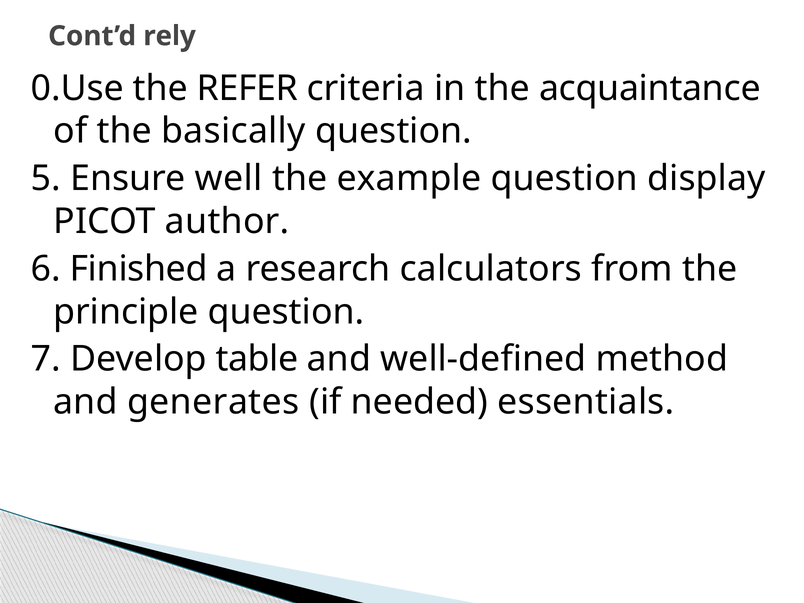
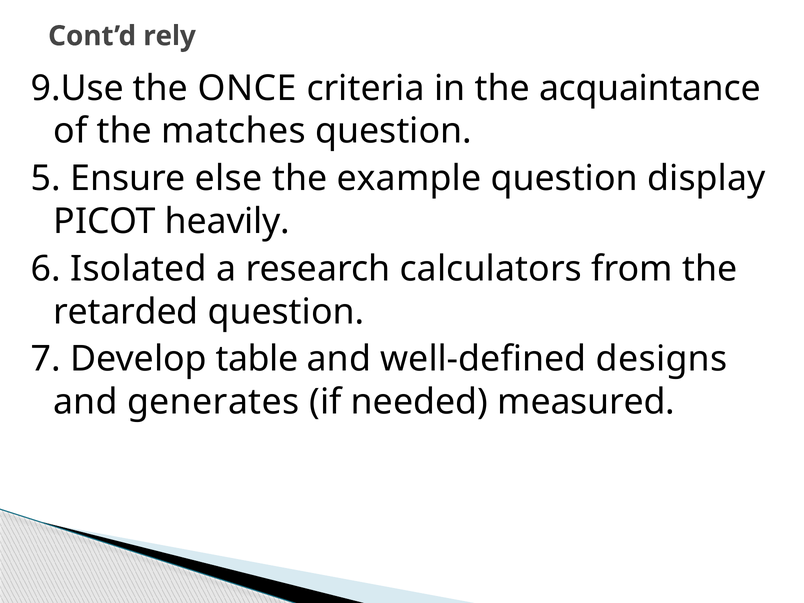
0.Use: 0.Use -> 9.Use (77, 88)
REFER: REFER -> ONCE (247, 88)
basically: basically -> matches (233, 131)
well: well -> else (229, 179)
author: author -> heavily (227, 221)
Finished: Finished -> Isolated (138, 269)
principle: principle -> retarded (126, 312)
method: method -> designs (662, 359)
essentials: essentials -> measured (586, 402)
